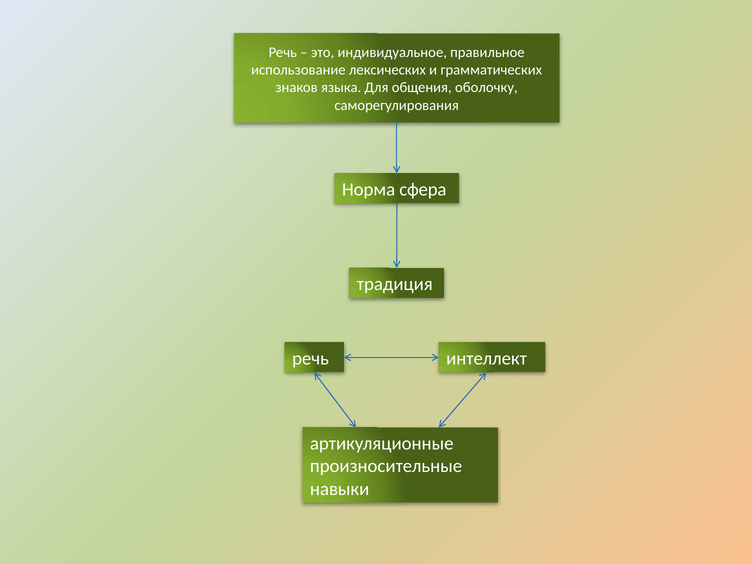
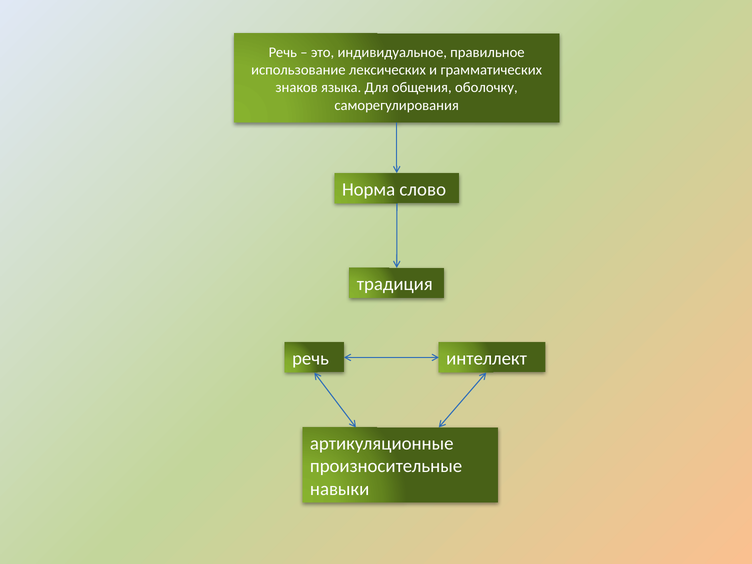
сфера: сфера -> слово (423, 189)
